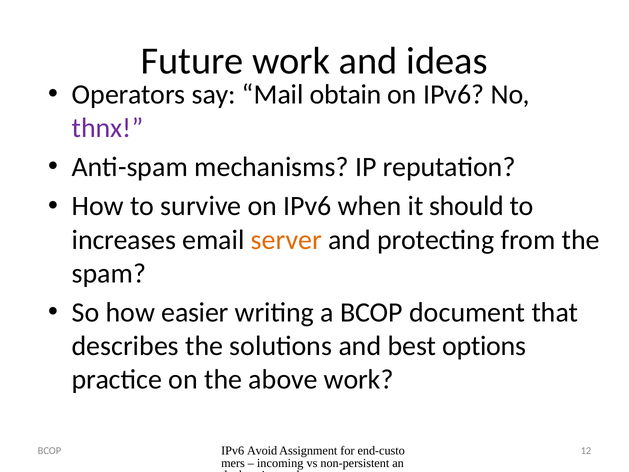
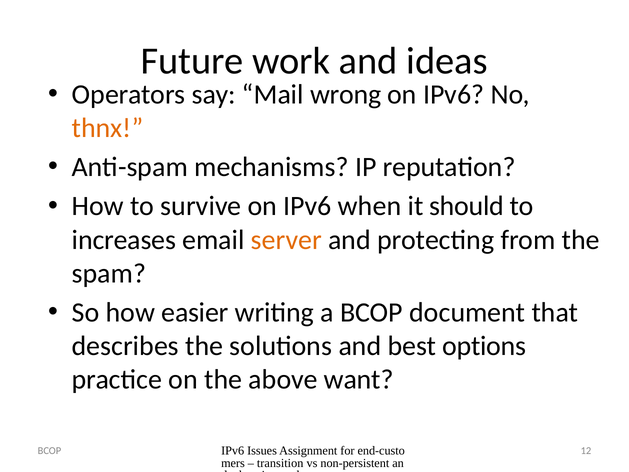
obtain: obtain -> wrong (346, 94)
thnx colour: purple -> orange (108, 128)
above work: work -> want (359, 380)
Avoid: Avoid -> Issues (262, 451)
incoming: incoming -> transition (280, 463)
